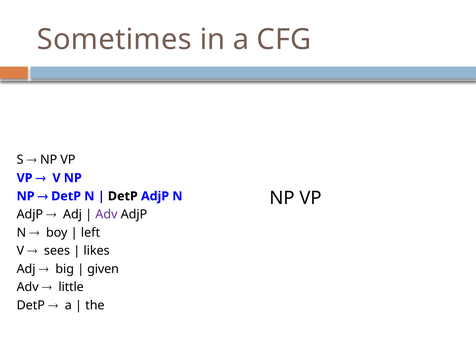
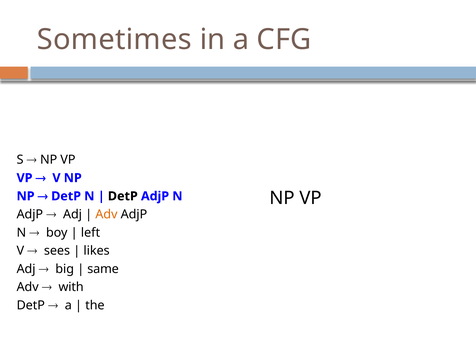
Adv colour: purple -> orange (106, 214)
given: given -> same (103, 269)
little: little -> with (71, 287)
